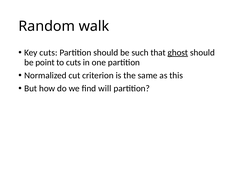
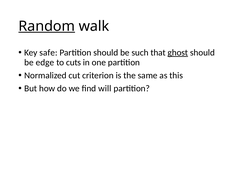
Random underline: none -> present (47, 26)
Key cuts: cuts -> safe (48, 53)
point: point -> edge (45, 63)
